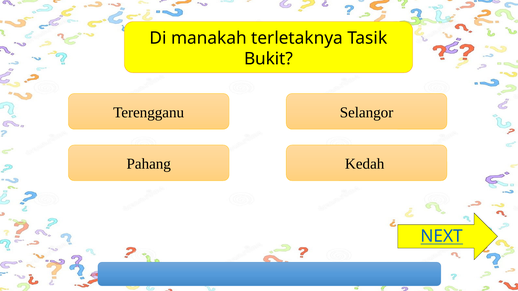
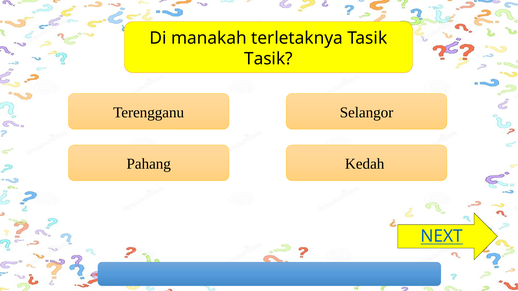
Bukit: Bukit -> Tasik (268, 59)
